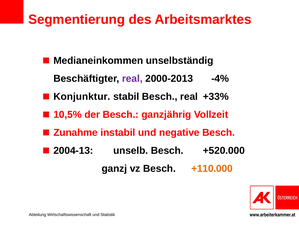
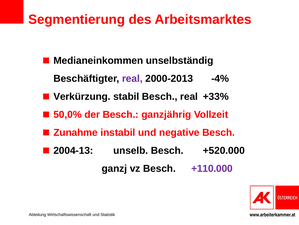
Konjunktur: Konjunktur -> Verkürzung (82, 96)
10,5%: 10,5% -> 50,0% (68, 114)
+110.000 colour: orange -> purple (212, 168)
